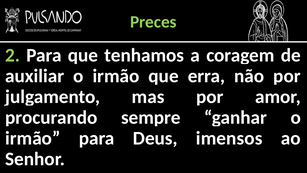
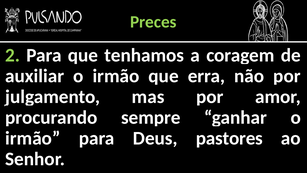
imensos: imensos -> pastores (229, 138)
